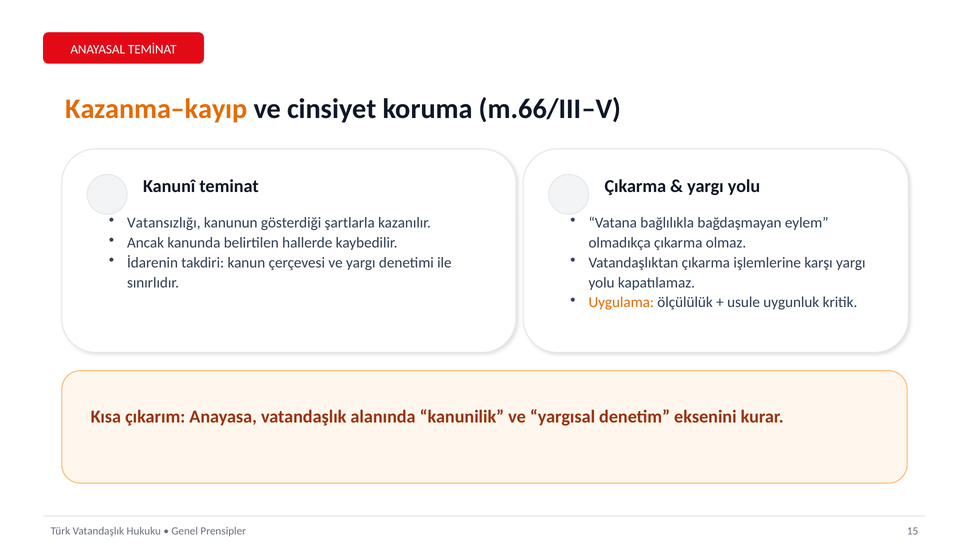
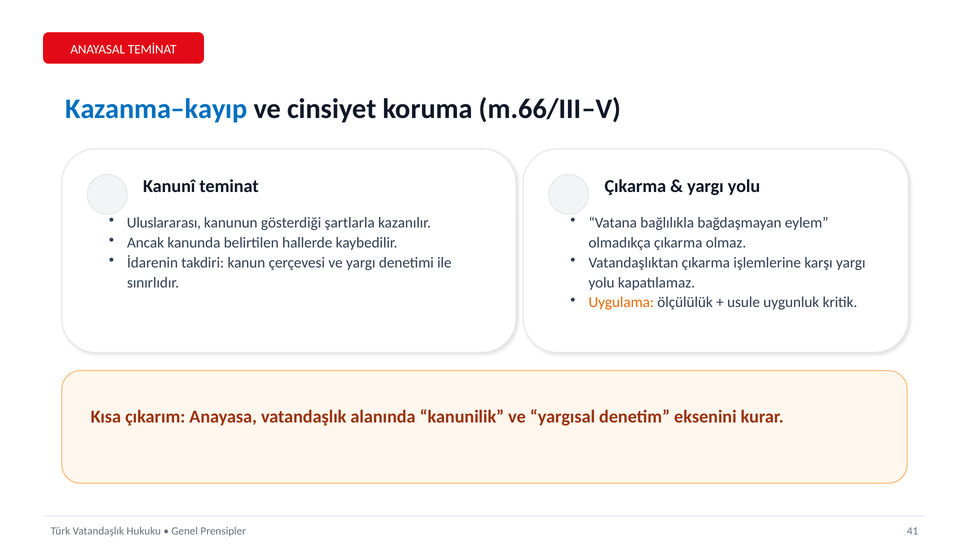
Kazanma–kayıp colour: orange -> blue (156, 109)
Vatansızlığı: Vatansızlığı -> Uluslararası (164, 223)
15: 15 -> 41 (913, 531)
